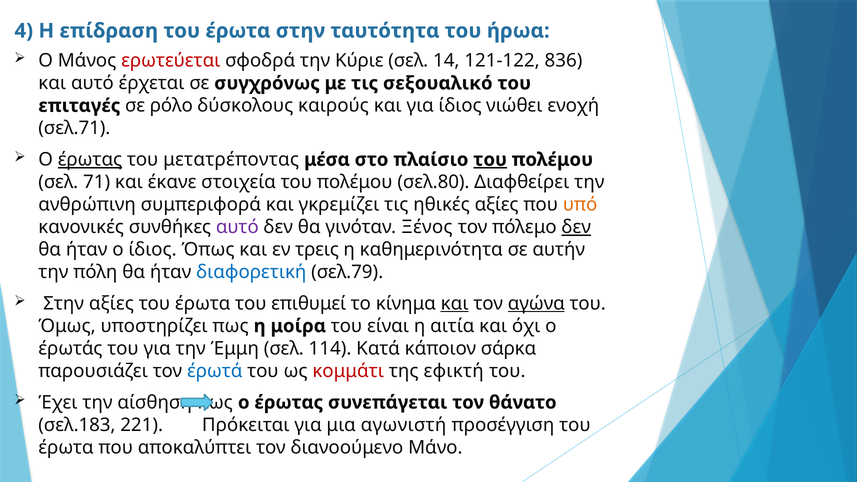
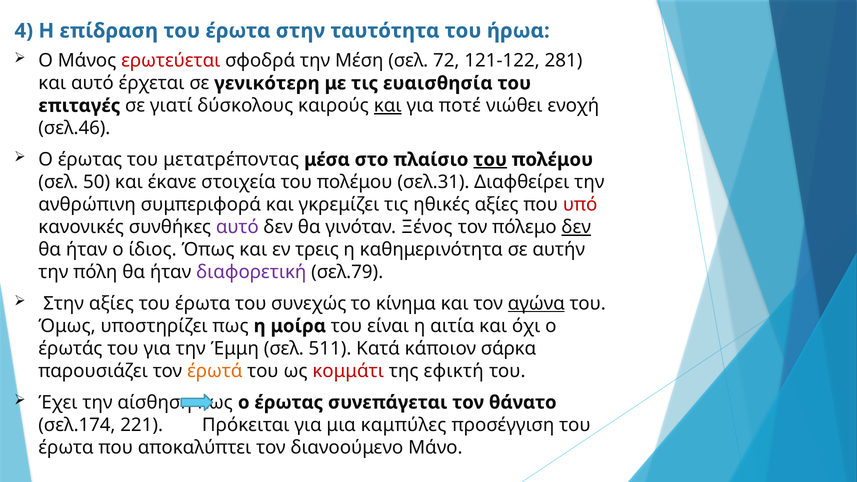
Κύριε: Κύριε -> Μέση (359, 61)
14: 14 -> 72 (446, 61)
836: 836 -> 281 (563, 61)
συγχρόνως: συγχρόνως -> γενικότερη (267, 83)
σεξουαλικό: σεξουαλικό -> ευαισθησία (438, 83)
ρόλο: ρόλο -> γιατί (171, 106)
και underline: none -> present (388, 106)
για ίδιος: ίδιος -> ποτέ (460, 106)
σελ.71: σελ.71 -> σελ.46 (74, 128)
έρωτας underline: present -> none (90, 160)
71: 71 -> 50 (97, 182)
σελ.80: σελ.80 -> σελ.31 (433, 182)
υπό colour: orange -> red (580, 205)
διαφορετική colour: blue -> purple (251, 272)
επιθυμεί: επιθυμεί -> συνεχώς (309, 304)
και underline: present -> none (455, 304)
114: 114 -> 511 (330, 349)
έρωτά colour: blue -> orange (215, 371)
σελ.183: σελ.183 -> σελ.174 (77, 425)
αγωνιστή: αγωνιστή -> καμπύλες (404, 425)
